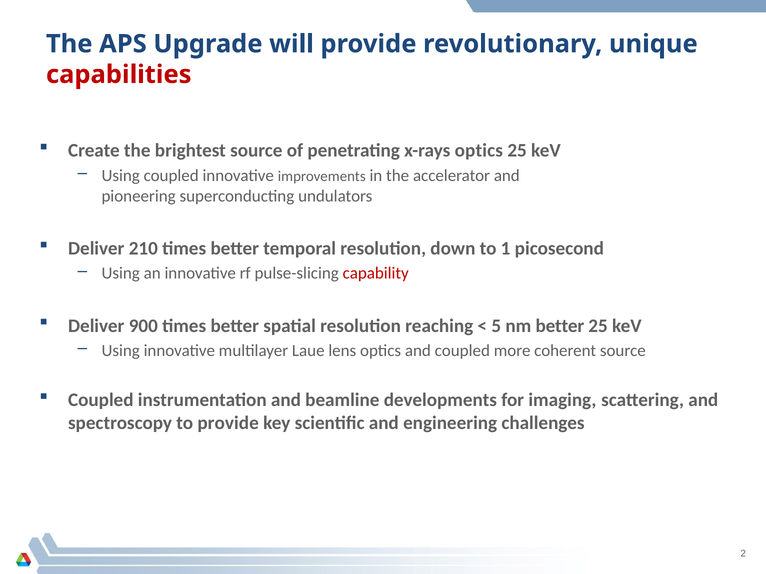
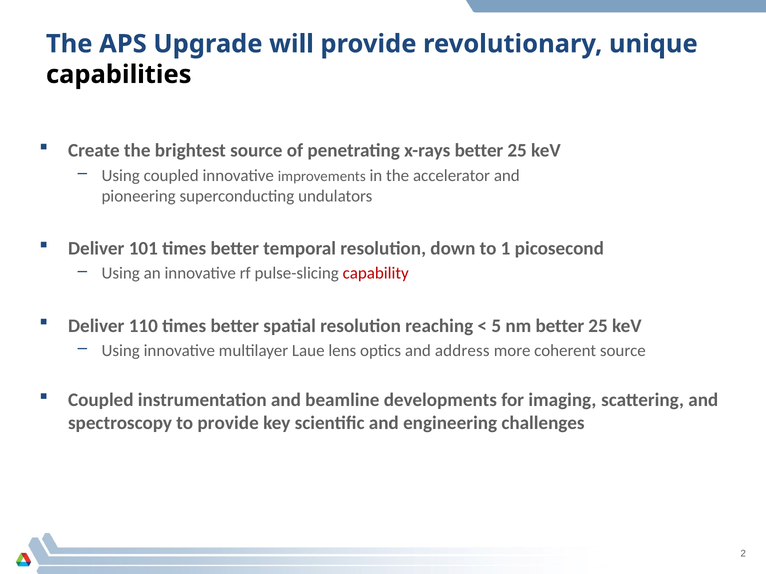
capabilities colour: red -> black (119, 75)
x-rays optics: optics -> better (479, 151)
210: 210 -> 101 (143, 249)
900: 900 -> 110 (143, 326)
and coupled: coupled -> address (462, 351)
